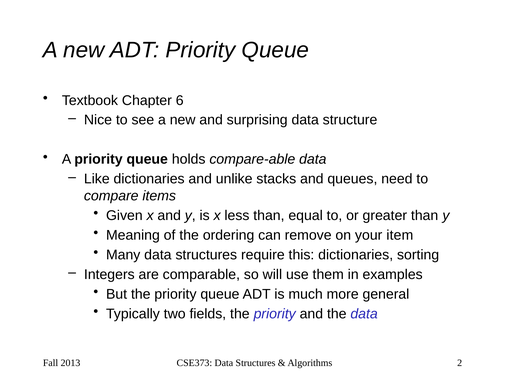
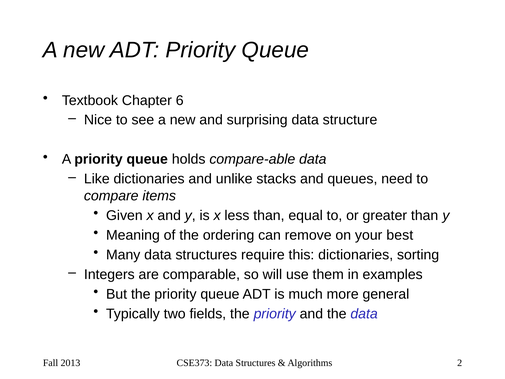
item: item -> best (400, 235)
